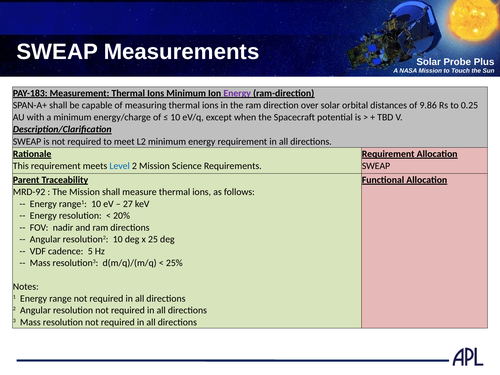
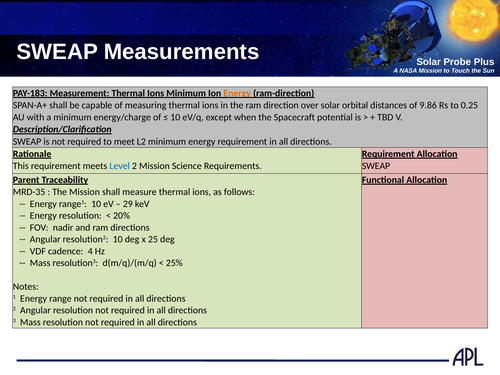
Energy colour: purple -> orange (237, 93)
MRD-92: MRD-92 -> MRD-35 (29, 192)
27: 27 -> 29 (128, 204)
5: 5 -> 4 (90, 251)
